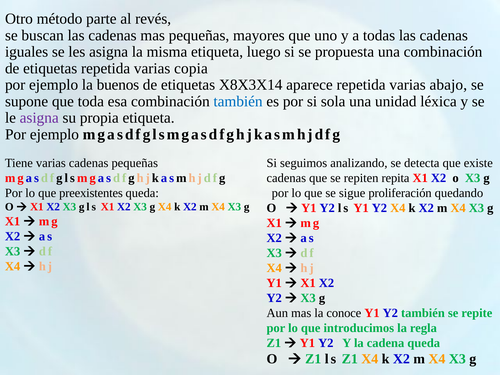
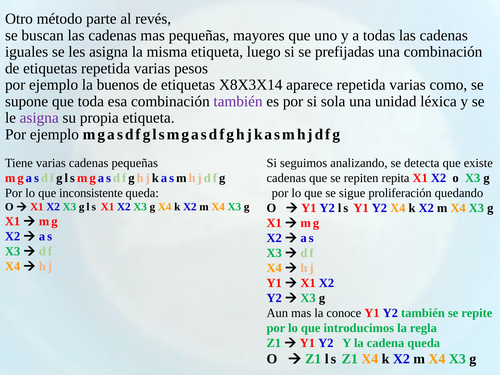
propuesta: propuesta -> prefijadas (345, 52)
copia: copia -> pesos (191, 68)
abajo: abajo -> como (448, 85)
también colour: blue -> purple (238, 101)
preexistentes: preexistentes -> inconsistente (91, 193)
